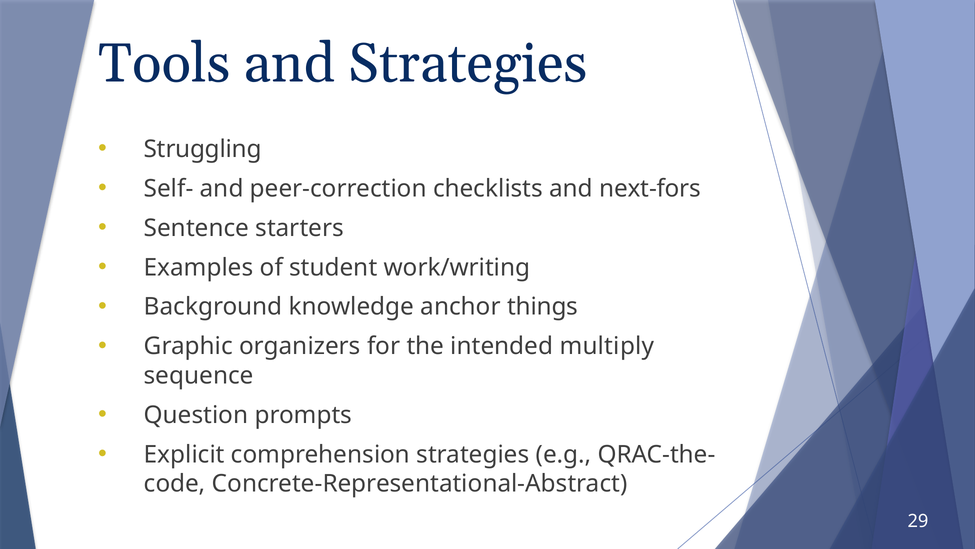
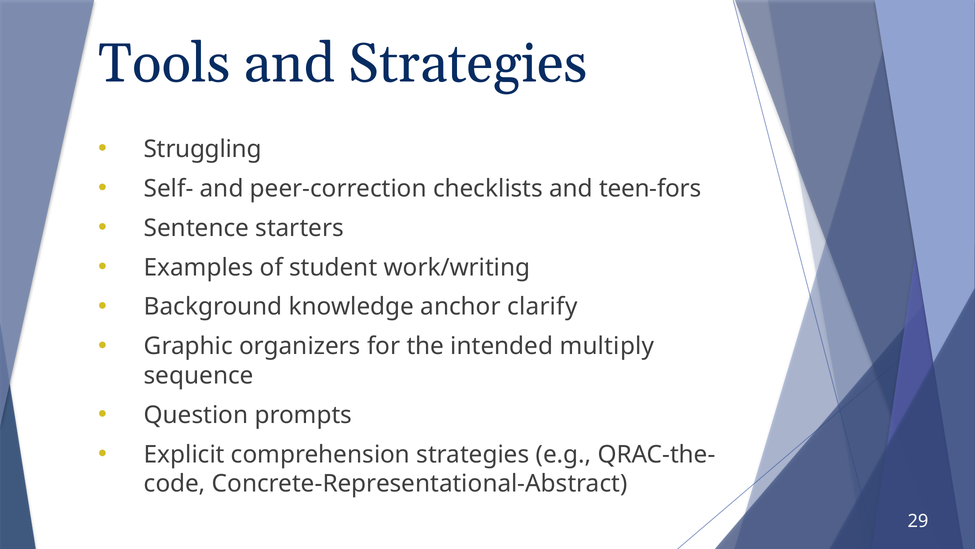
next-fors: next-fors -> teen-fors (650, 188)
things: things -> clarify (542, 307)
